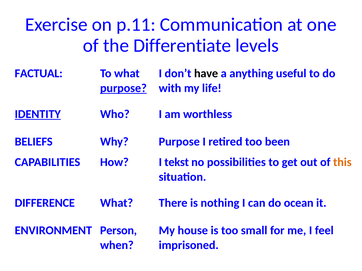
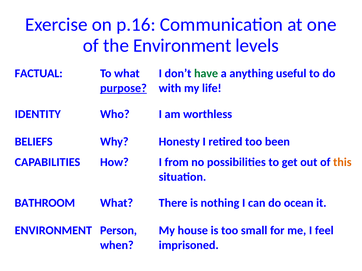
p.11: p.11 -> p.16 (136, 25)
the Differentiate: Differentiate -> Environment (182, 46)
have colour: black -> green (206, 74)
IDENTITY underline: present -> none (38, 114)
Why Purpose: Purpose -> Honesty (179, 142)
tekst: tekst -> from (177, 163)
DIFFERENCE: DIFFERENCE -> BATHROOM (45, 203)
